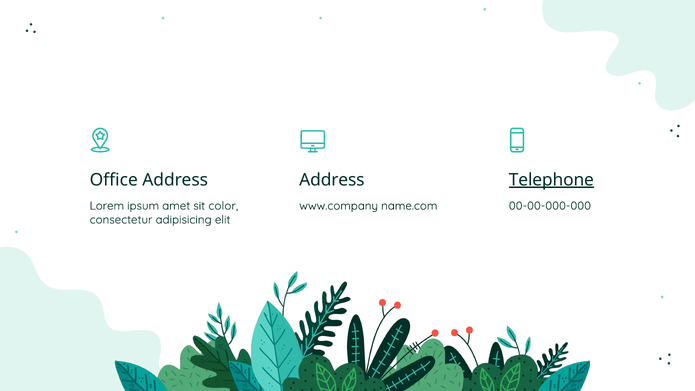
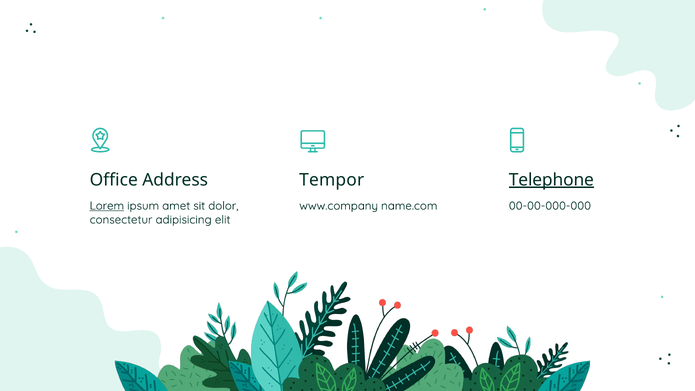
Address: Address -> Tempor (332, 180)
Lorem underline: none -> present (107, 206)
color: color -> dolor (223, 206)
